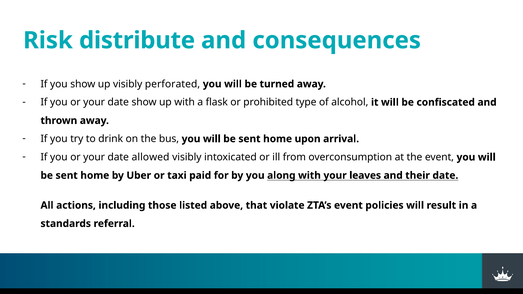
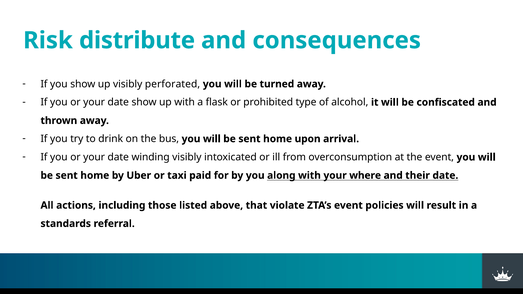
allowed: allowed -> winding (151, 157)
leaves: leaves -> where (365, 176)
